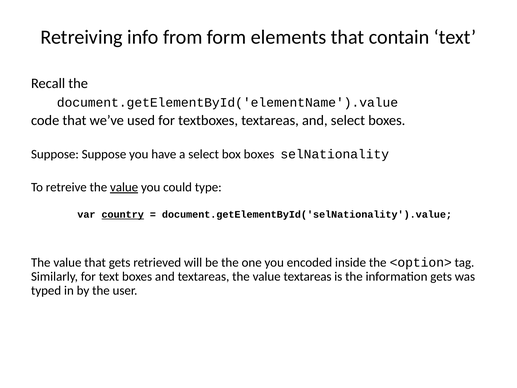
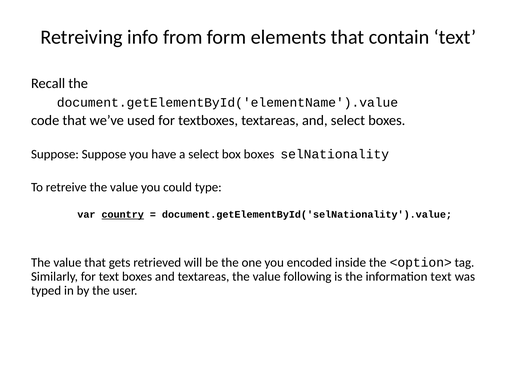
value underline: present -> none (124, 187)
value textareas: textareas -> following (307, 277)
information gets: gets -> text (441, 277)
